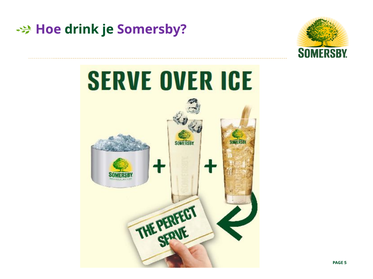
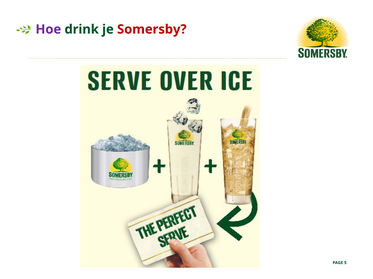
Somersby colour: purple -> red (152, 29)
